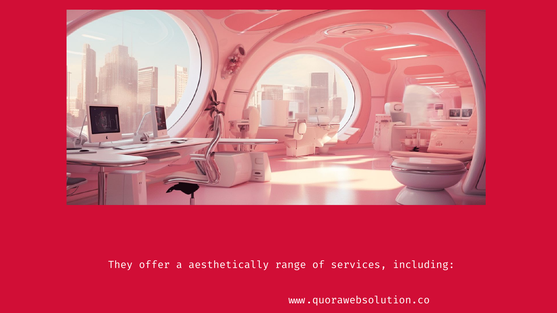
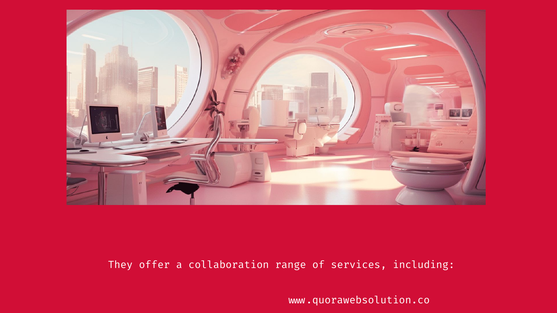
aesthetically: aesthetically -> collaboration (229, 265)
